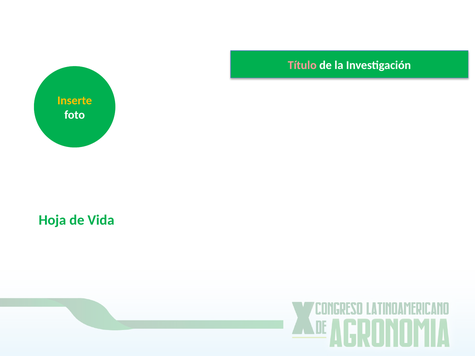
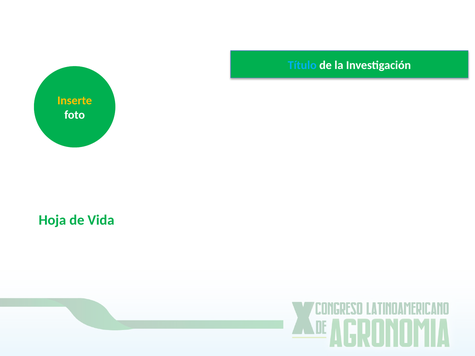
Título colour: pink -> light blue (302, 65)
